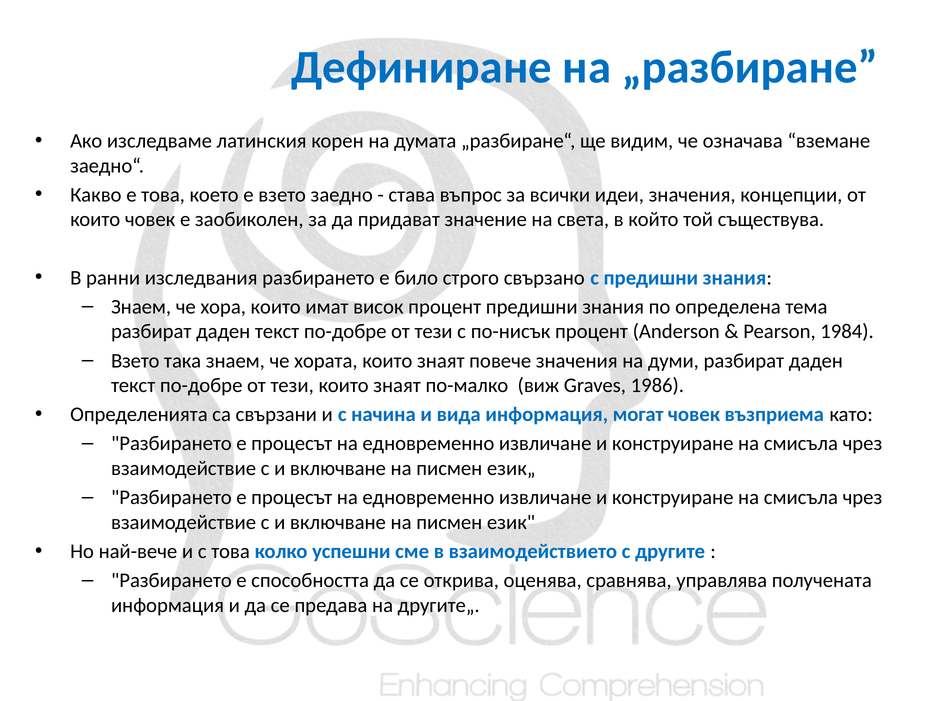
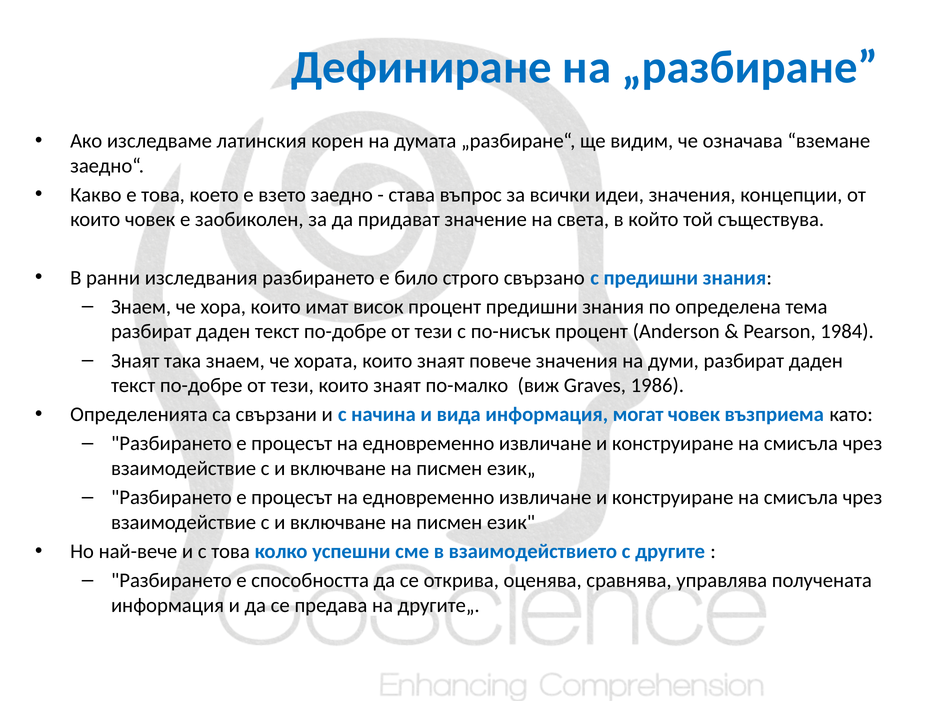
Взето: Взето -> Знаят (135, 361)
